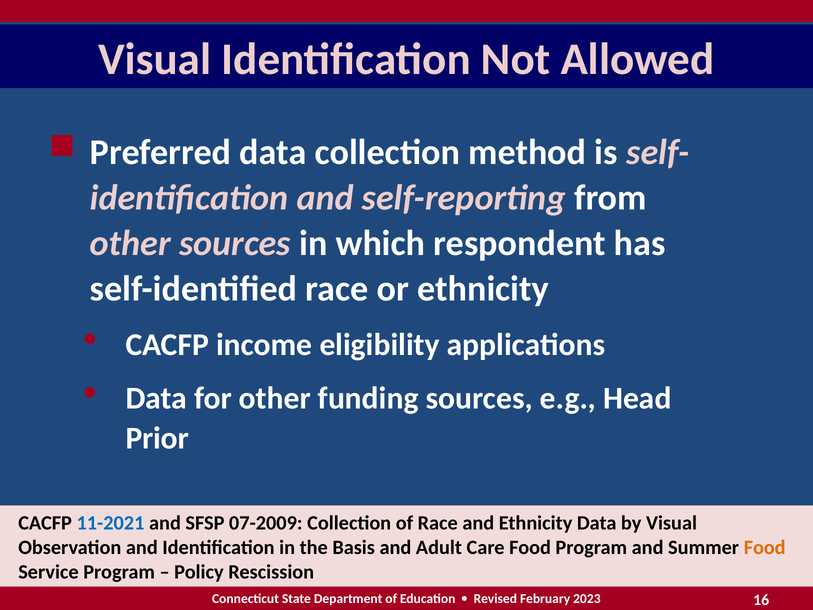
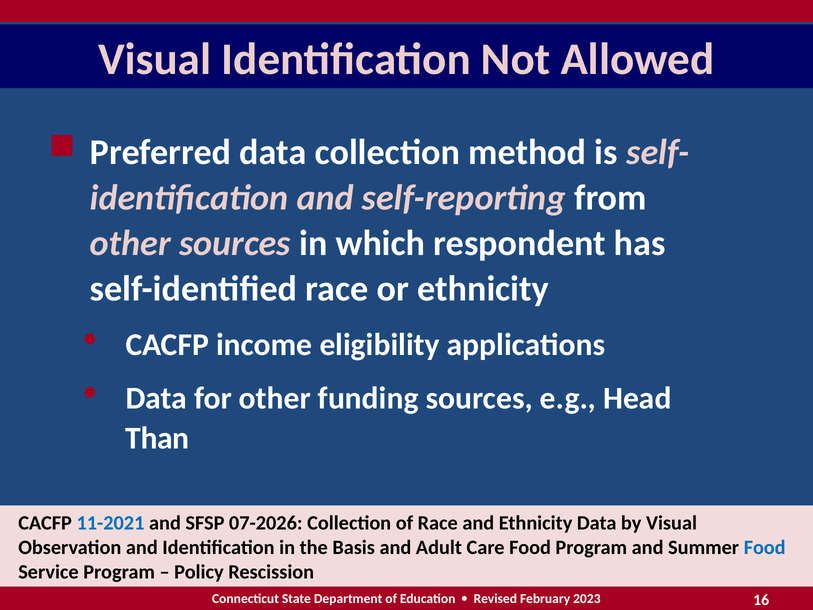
Prior: Prior -> Than (157, 438)
07-2009: 07-2009 -> 07-2026 (266, 523)
Food colour: orange -> blue (765, 547)
